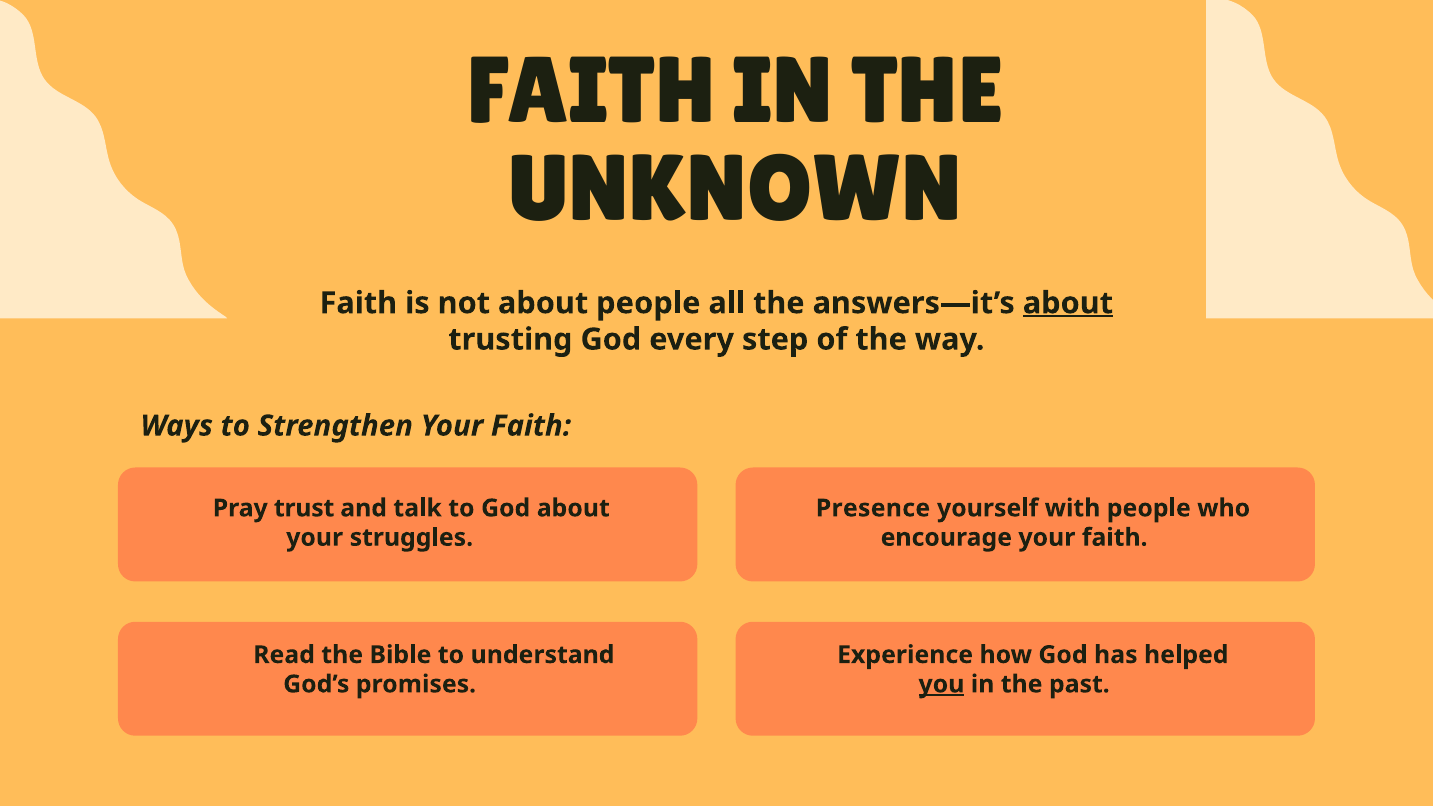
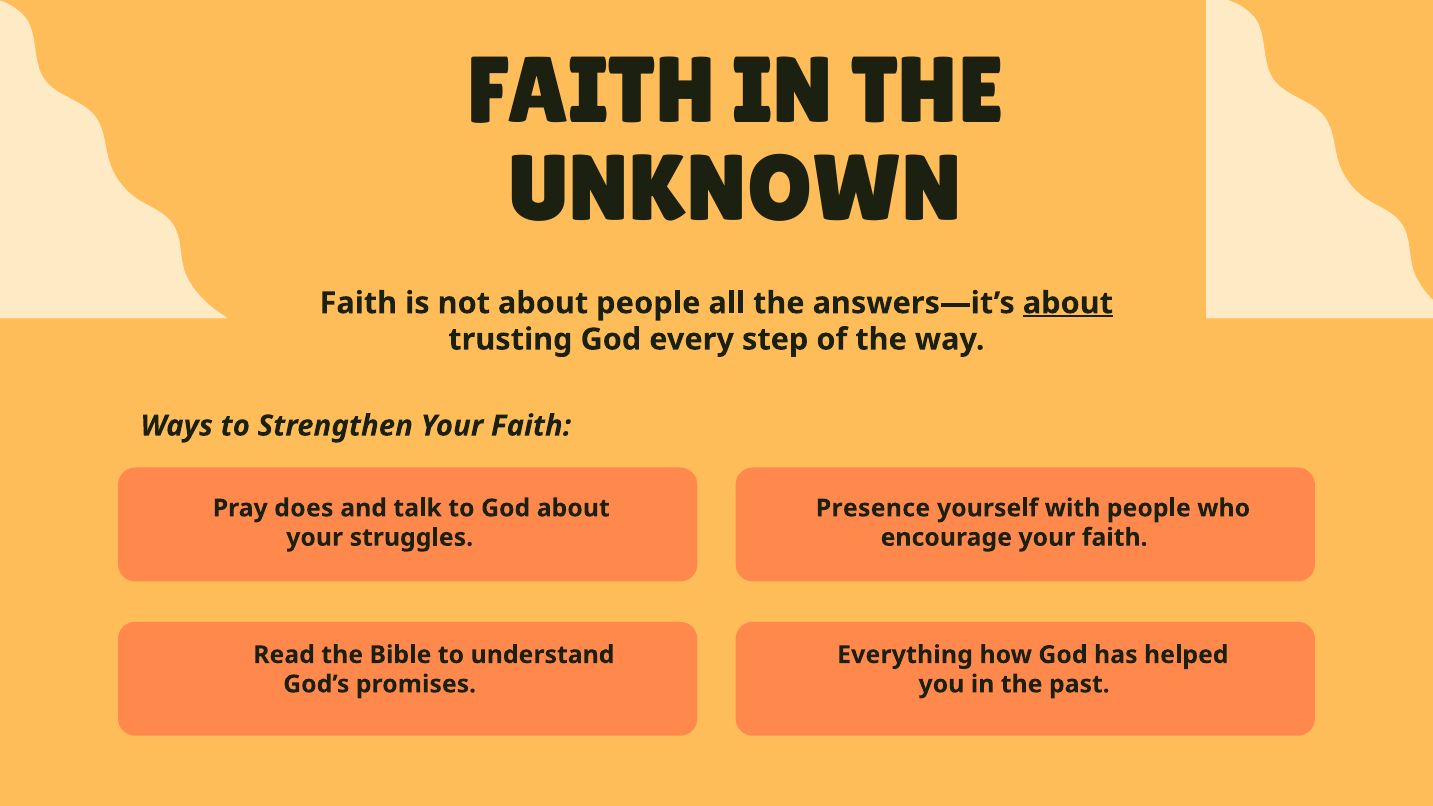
trust: trust -> does (304, 508)
Experience: Experience -> Everything (905, 655)
you underline: present -> none (941, 684)
